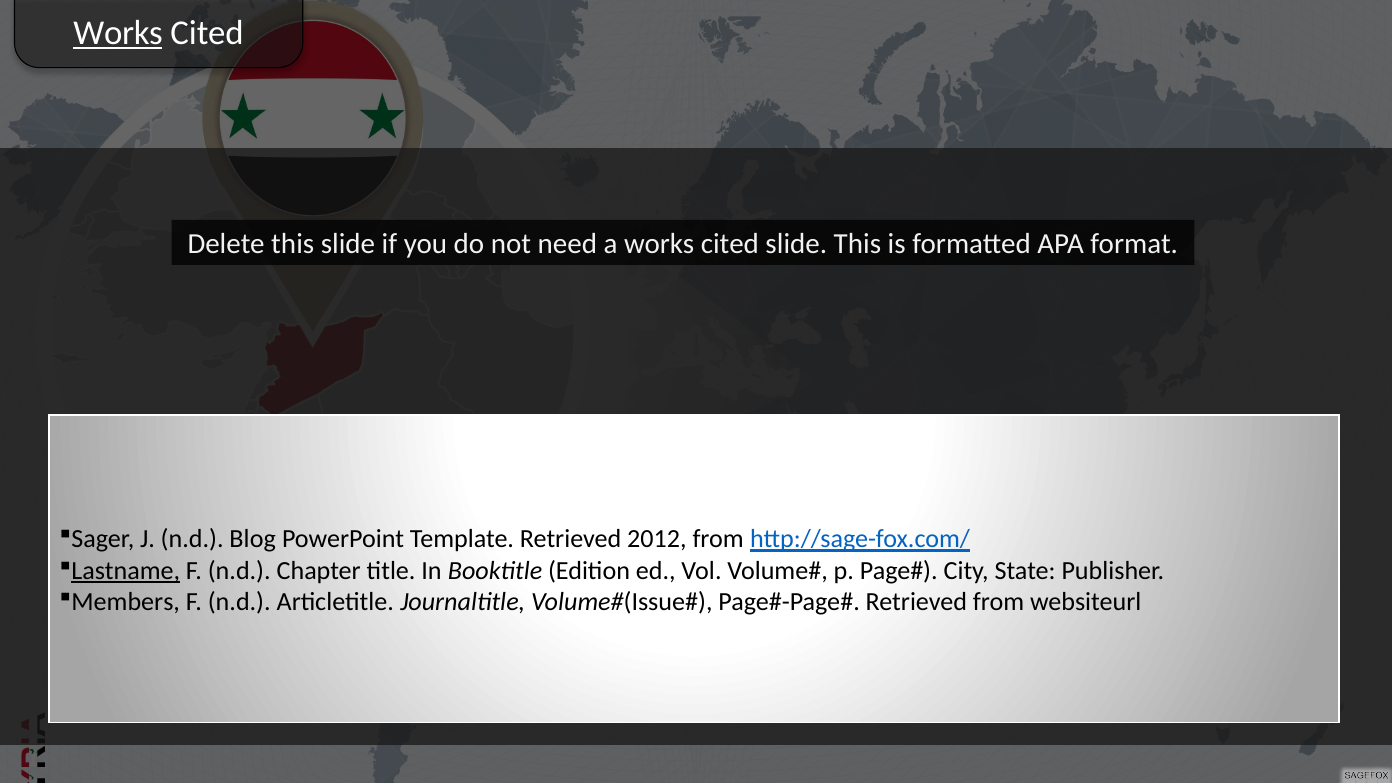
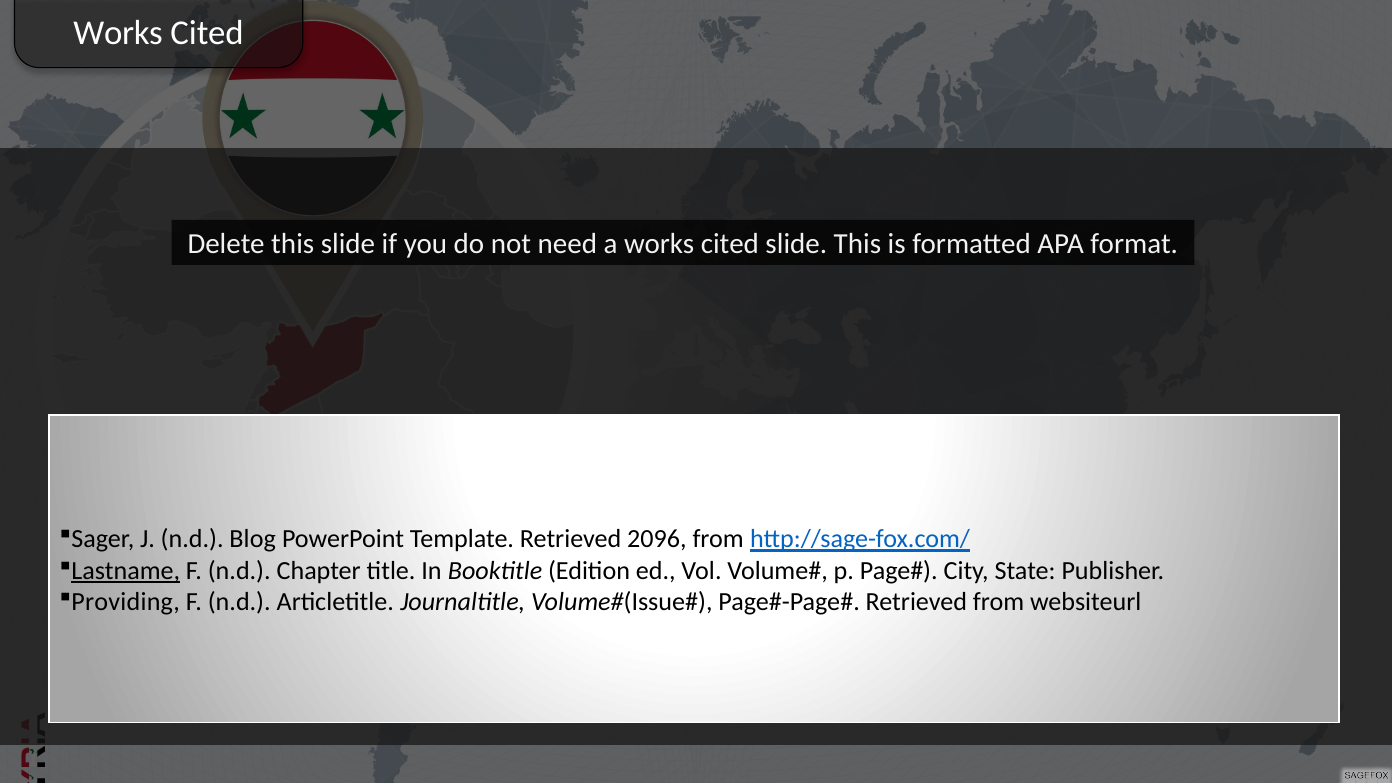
Works underline: present -> none (118, 33)
2012: 2012 -> 2096 (657, 539)
Members: Members -> Providing (126, 602)
